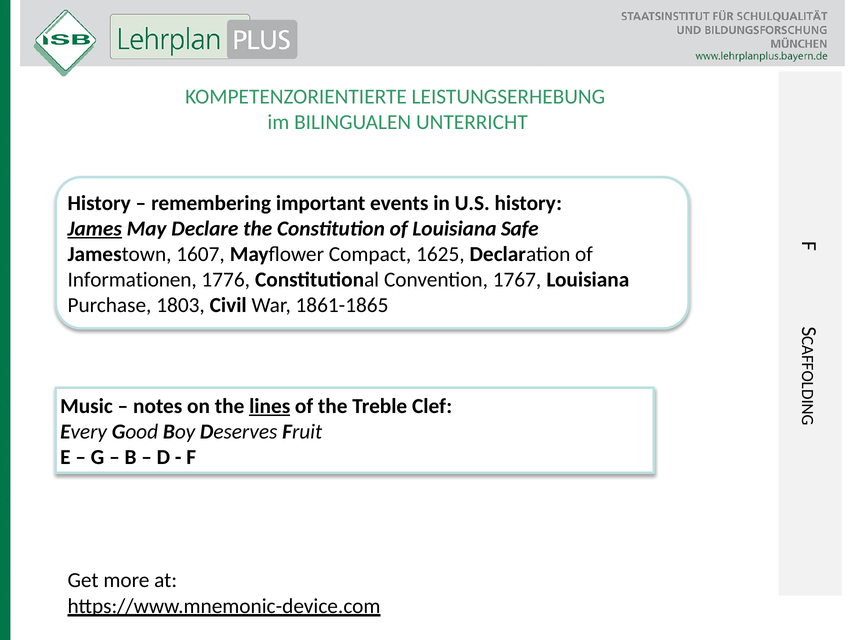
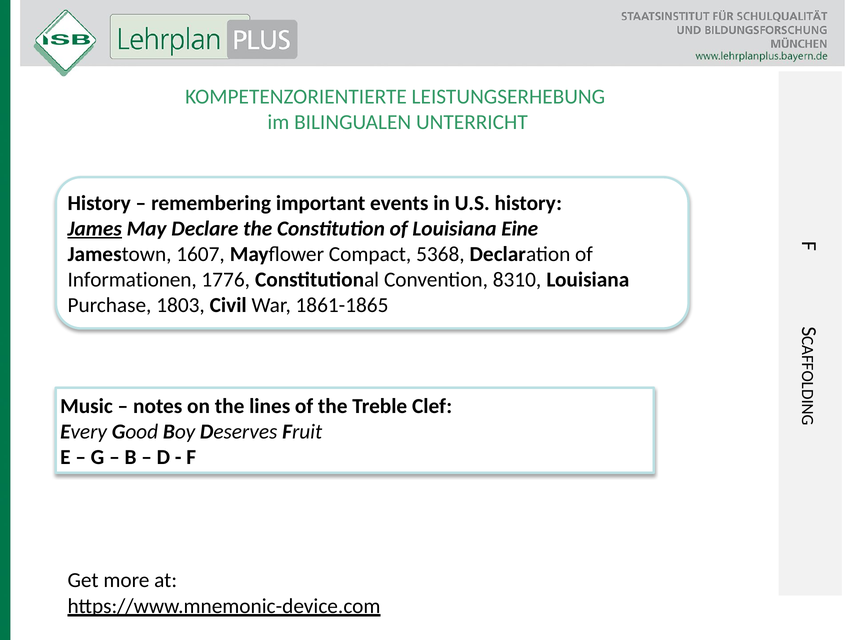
Safe: Safe -> Eine (520, 229)
1625: 1625 -> 5368 (440, 254)
1767: 1767 -> 8310 (517, 280)
lines underline: present -> none (270, 406)
